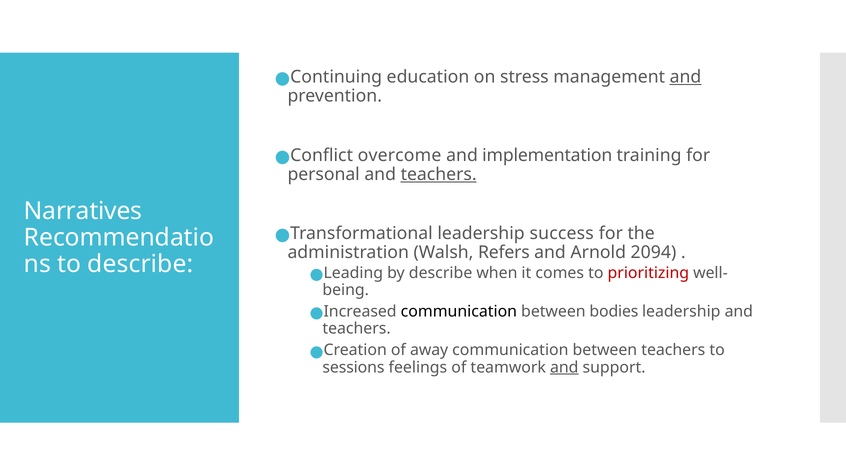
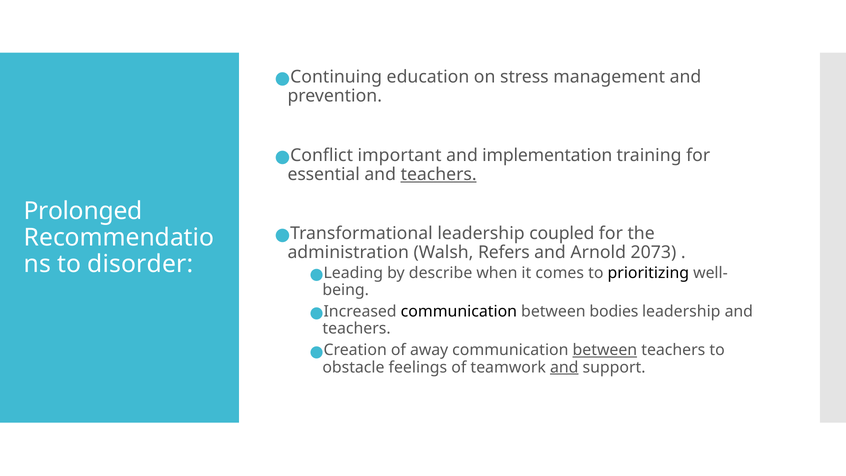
and underline: present -> none (685, 77)
overcome: overcome -> important (400, 155)
personal: personal -> essential (324, 174)
Narratives: Narratives -> Prolonged (83, 211)
success: success -> coupled (562, 233)
2094: 2094 -> 2073 (653, 252)
to describe: describe -> disorder (140, 264)
prioritizing colour: red -> black (648, 273)
between underline: none -> present (605, 350)
sessions: sessions -> obstacle (353, 367)
